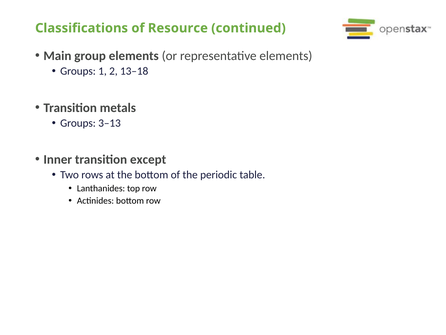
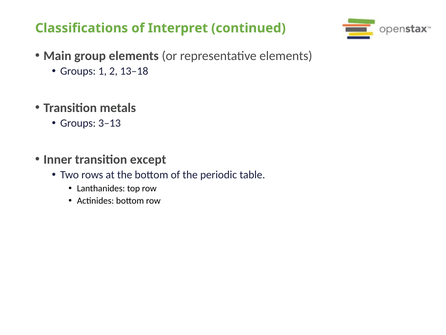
Resource: Resource -> Interpret (178, 28)
